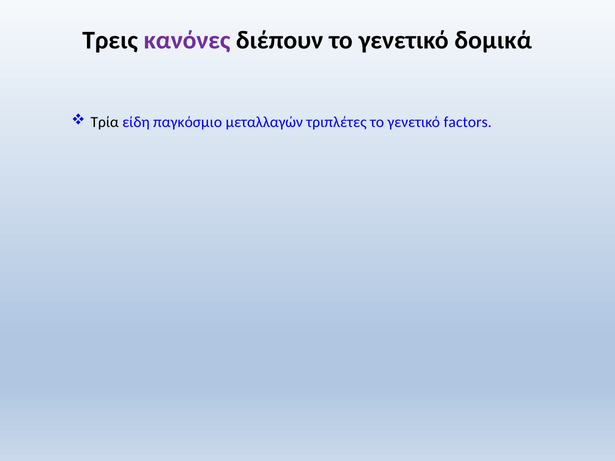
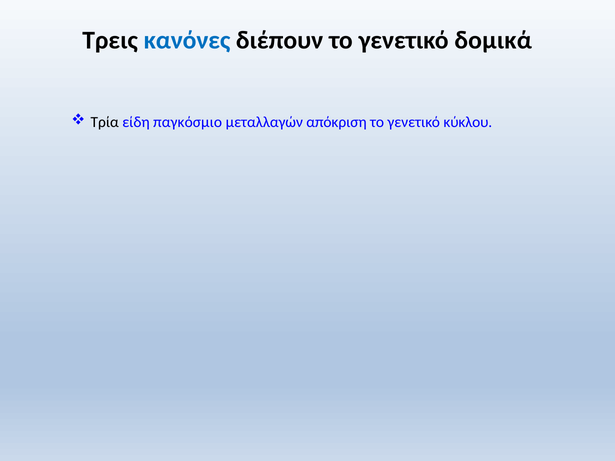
κανόνες colour: purple -> blue (187, 40)
τριπλέτες: τριπλέτες -> απόκριση (337, 122)
factors: factors -> κύκλου (468, 122)
